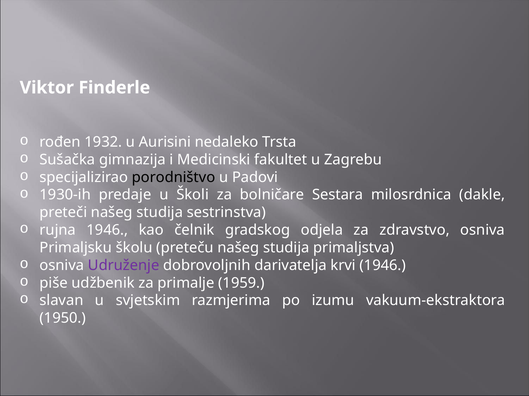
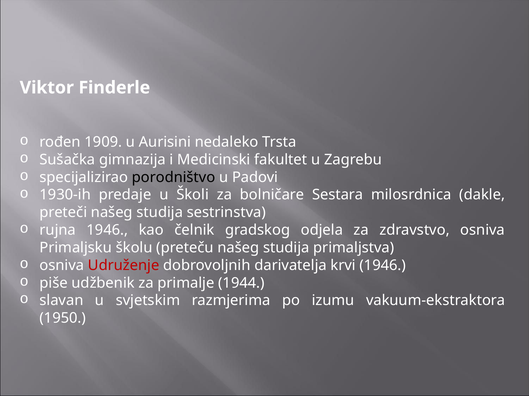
1932: 1932 -> 1909 (103, 142)
Udruženje colour: purple -> red (124, 266)
1959: 1959 -> 1944 (241, 283)
